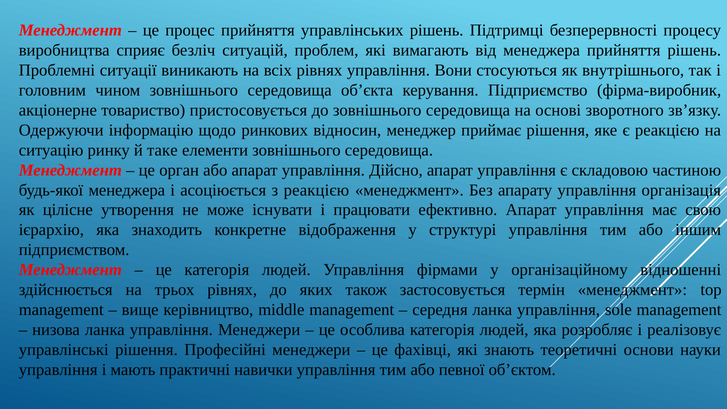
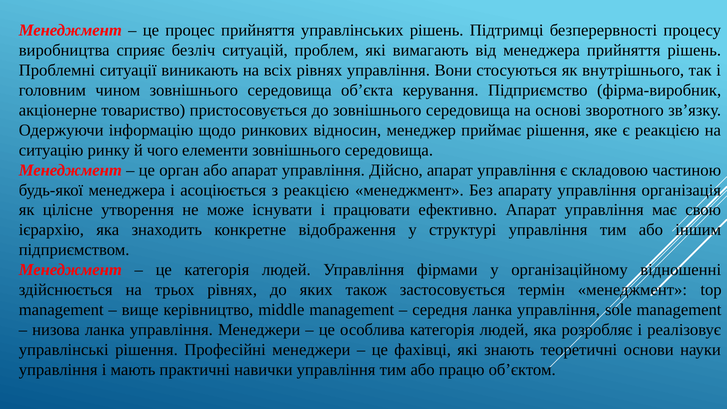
таке: таке -> чого (163, 150)
певної: певної -> працю (462, 370)
